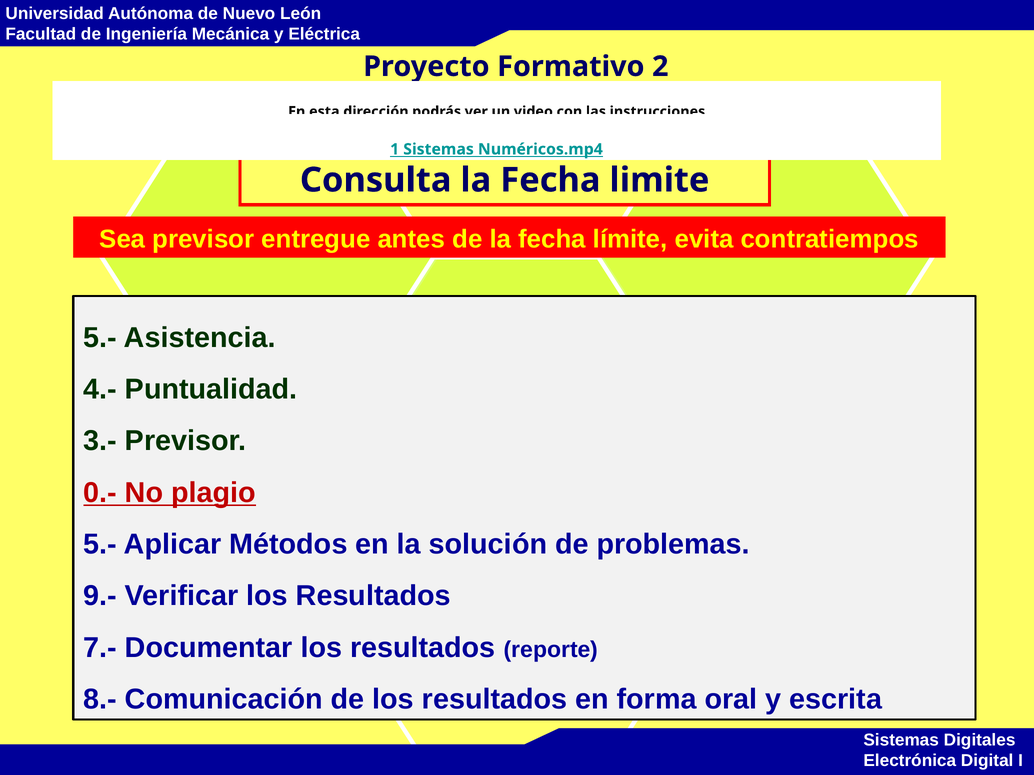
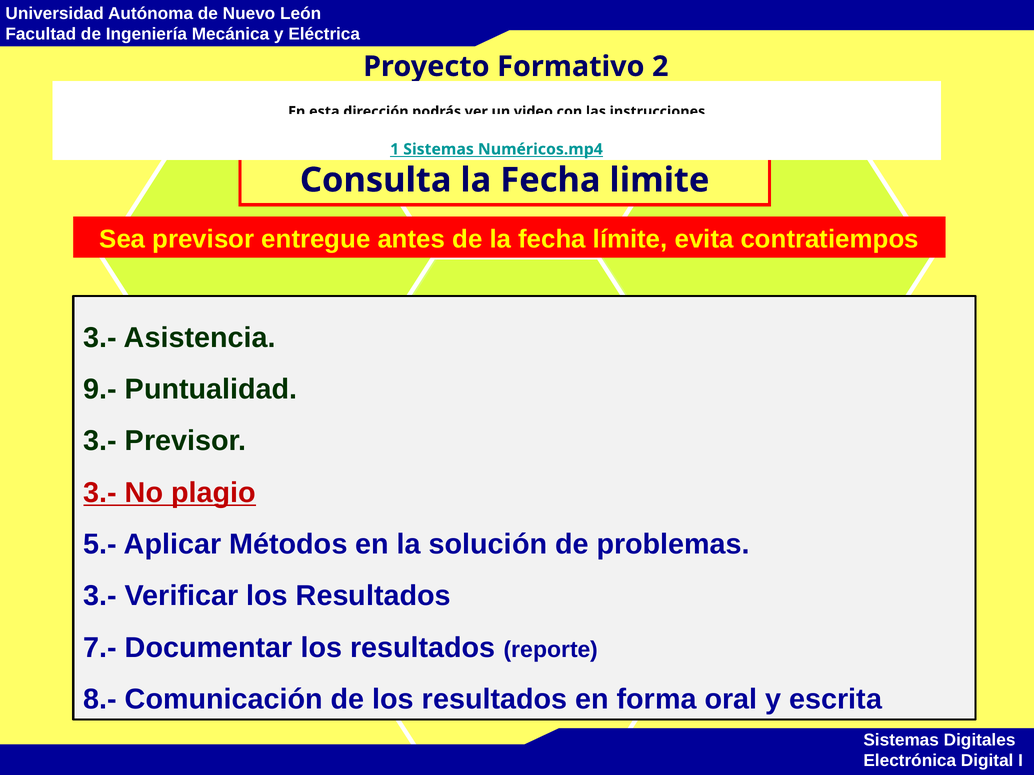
5.-: 5.- -> 3.- (100, 338)
4.-: 4.- -> 9.- (100, 389)
0.-: 0.- -> 3.- (100, 493)
9.-: 9.- -> 3.- (100, 596)
